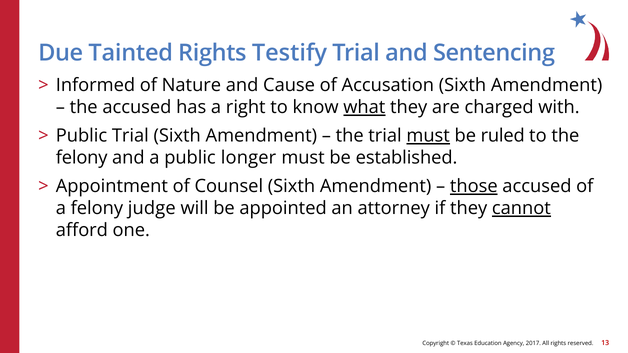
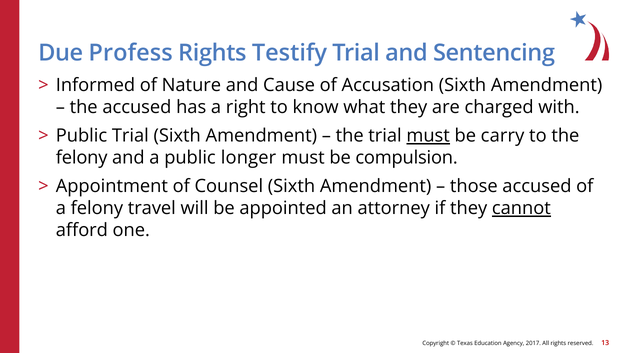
Tainted: Tainted -> Profess (131, 53)
what underline: present -> none (364, 107)
ruled: ruled -> carry (503, 136)
established: established -> compulsion (407, 158)
those underline: present -> none (474, 187)
judge: judge -> travel (152, 208)
